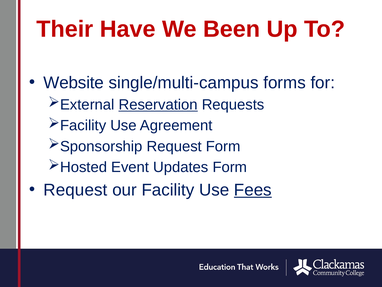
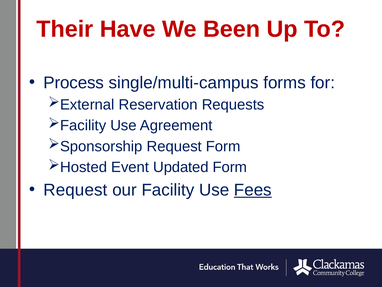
Website: Website -> Process (74, 83)
Reservation underline: present -> none (158, 105)
Updates: Updates -> Updated (181, 167)
